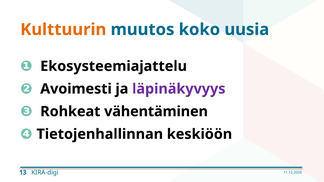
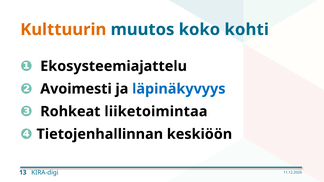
uusia: uusia -> kohti (247, 30)
läpinäkyvyys colour: purple -> blue (179, 89)
vähentäminen: vähentäminen -> liiketoimintaa (156, 112)
